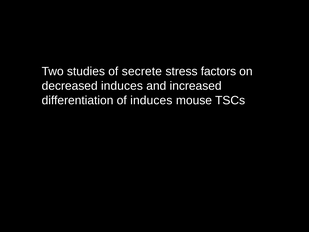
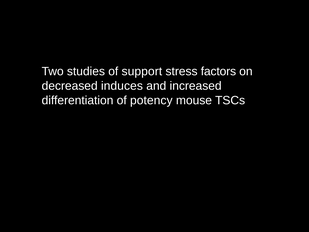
secrete: secrete -> support (142, 71)
of induces: induces -> potency (151, 100)
